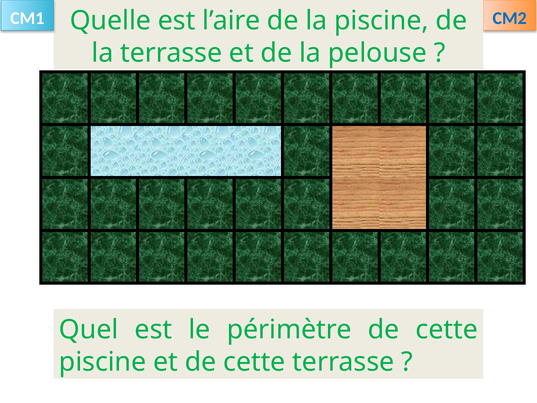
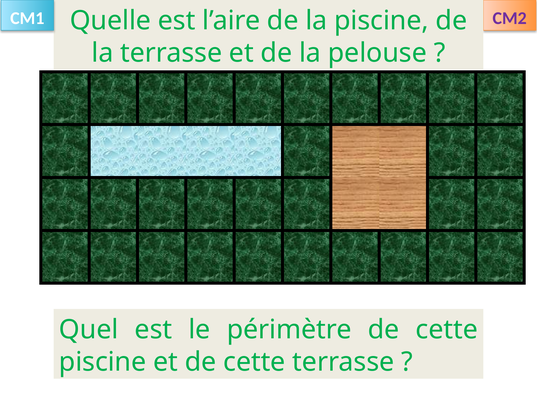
CM2 colour: blue -> purple (510, 18)
